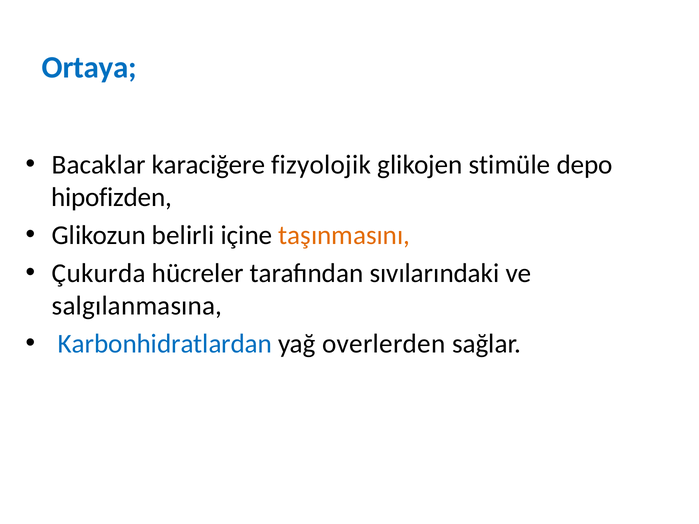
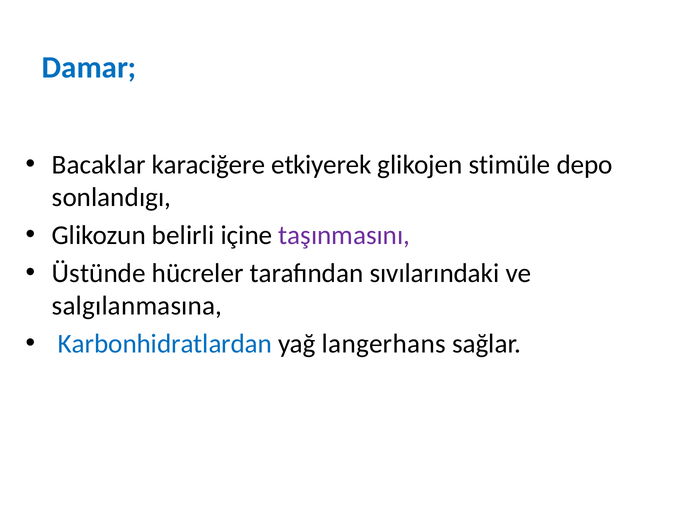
Ortaya: Ortaya -> Damar (89, 67)
fizyolojik: fizyolojik -> etkiyerek (321, 165)
hipofizden: hipofizden -> sonlandıgı (112, 197)
taşınmasını colour: orange -> purple (344, 235)
Çukurda: Çukurda -> Üstünde (99, 273)
overlerden: overlerden -> langerhans (384, 344)
